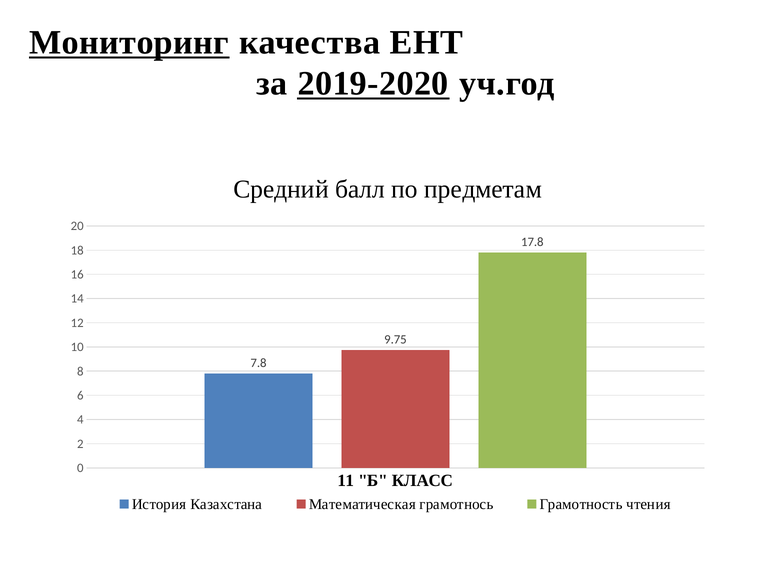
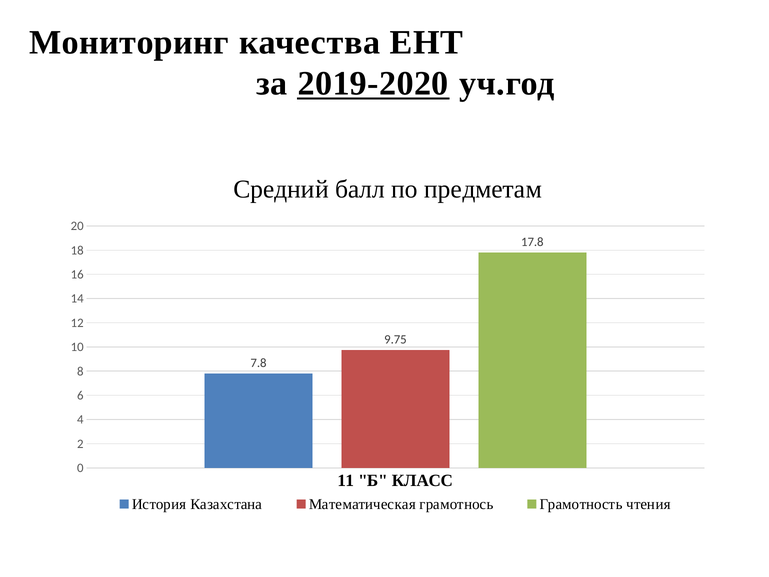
Мониторинг underline: present -> none (129, 43)
